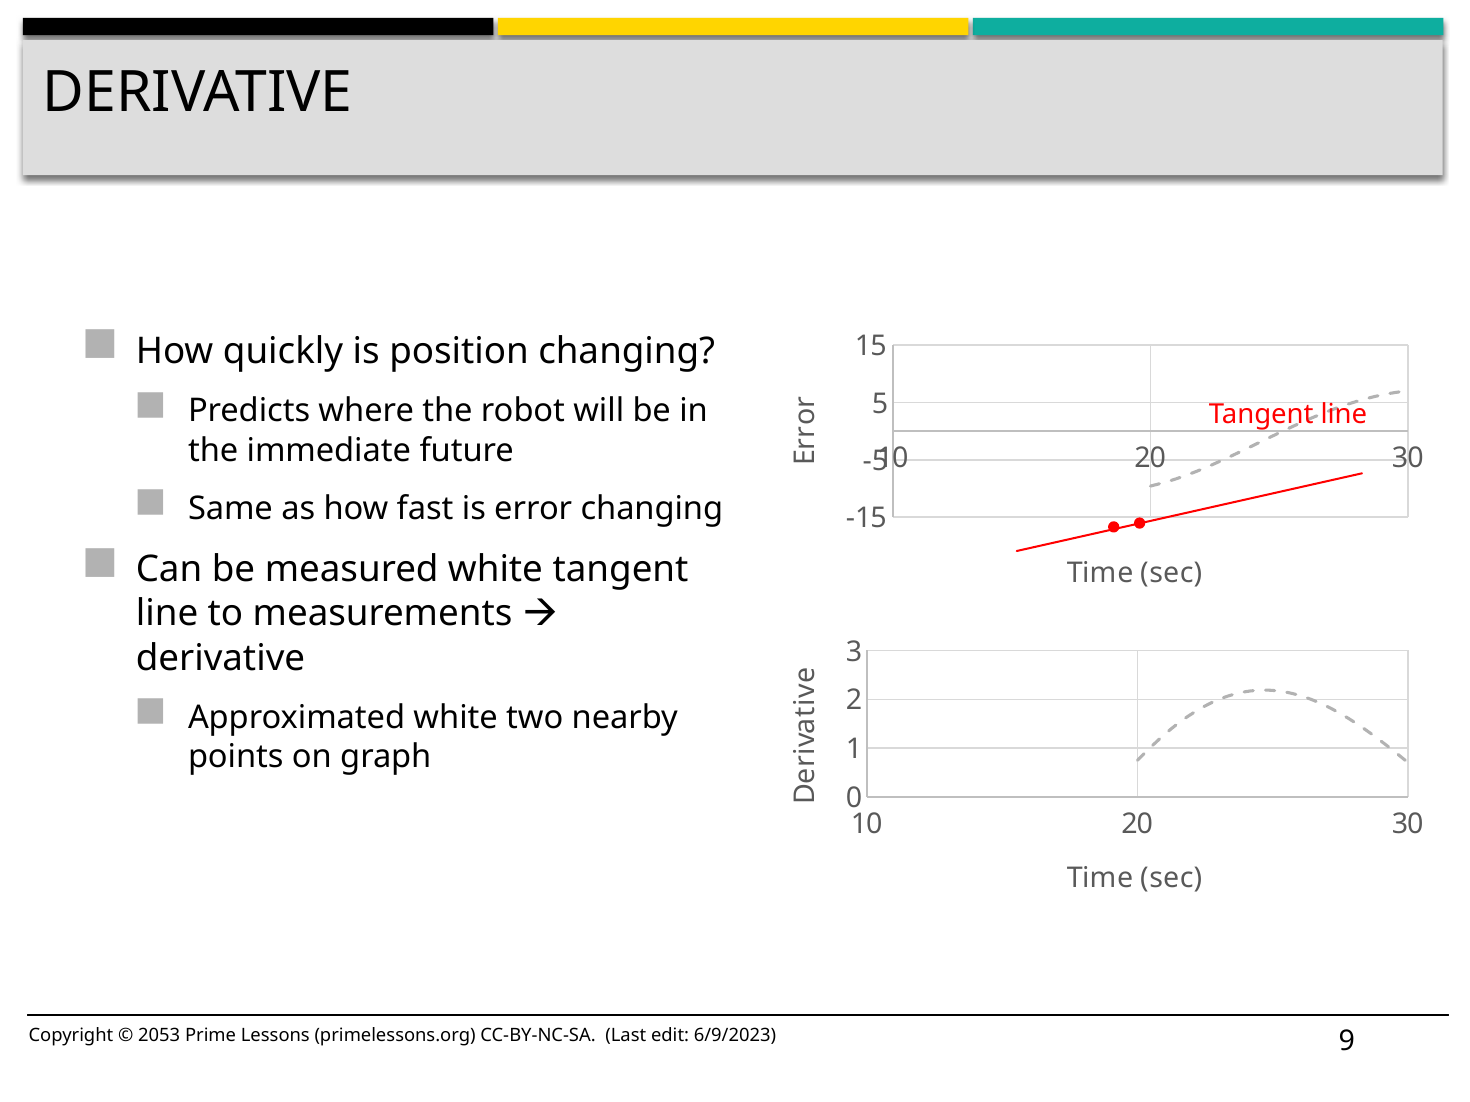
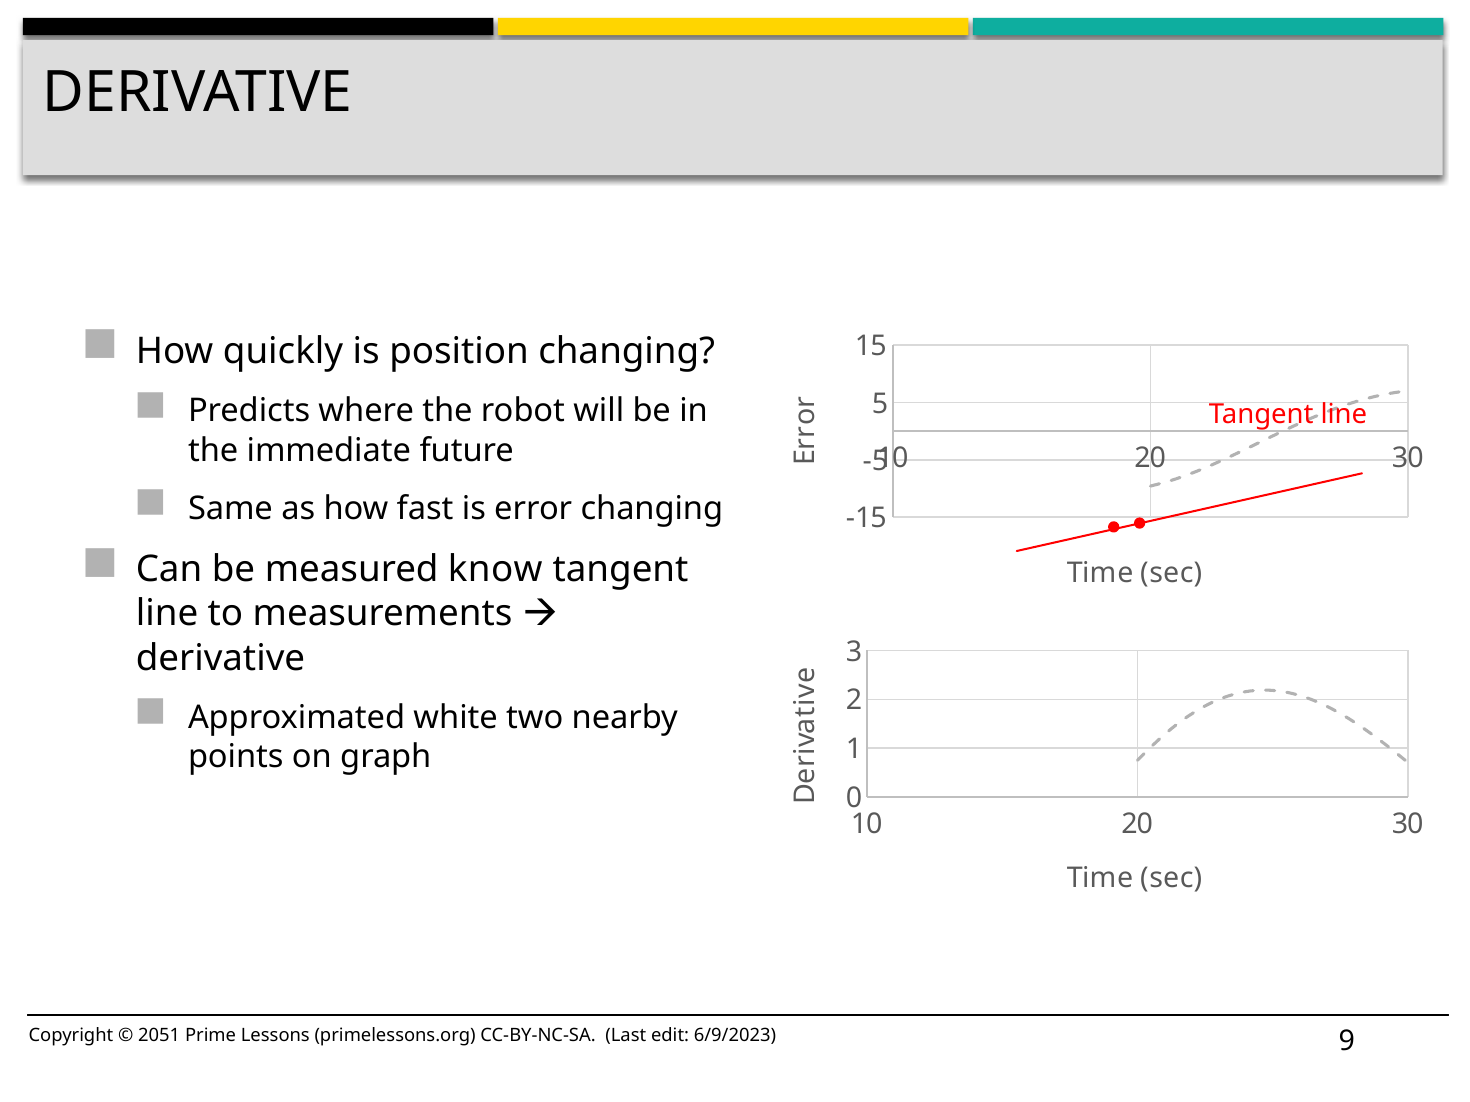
measured white: white -> know (495, 570)
2053: 2053 -> 2051 (159, 1036)
